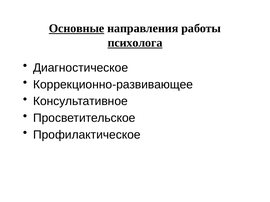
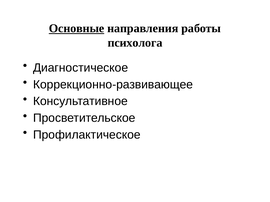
психолога underline: present -> none (135, 43)
